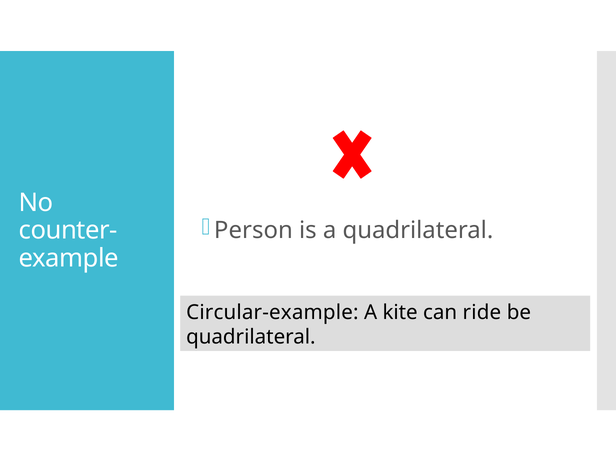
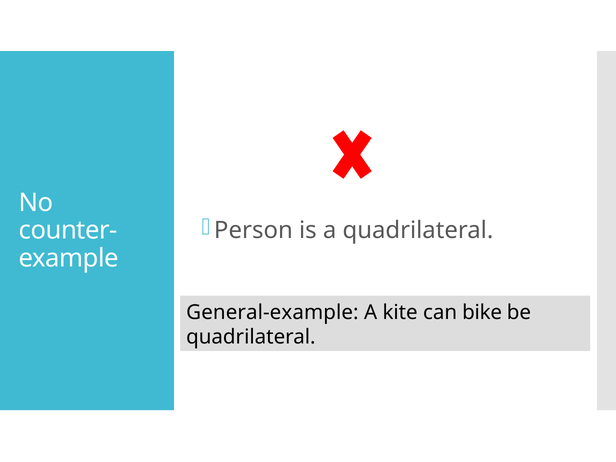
Circular-example: Circular-example -> General-example (272, 312)
ride: ride -> bike (482, 312)
